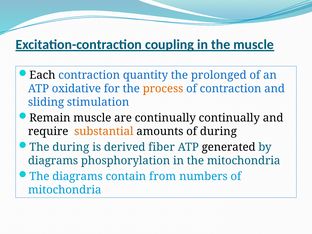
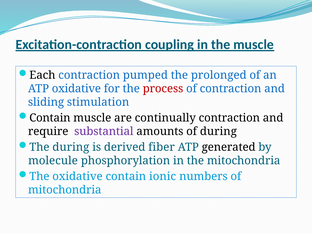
quantity: quantity -> pumped (145, 75)
process colour: orange -> red (163, 89)
Remain: Remain -> Contain (50, 118)
continually continually: continually -> contraction (229, 118)
substantial colour: orange -> purple (104, 131)
diagrams: diagrams -> molecule (53, 161)
The diagrams: diagrams -> oxidative (78, 176)
from: from -> ionic (163, 176)
